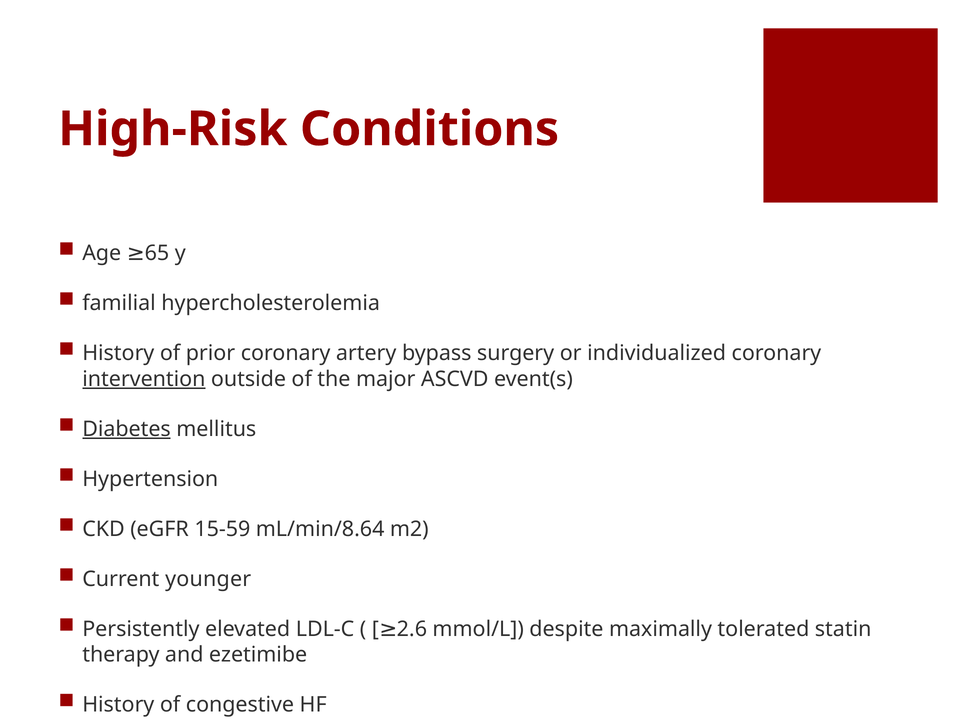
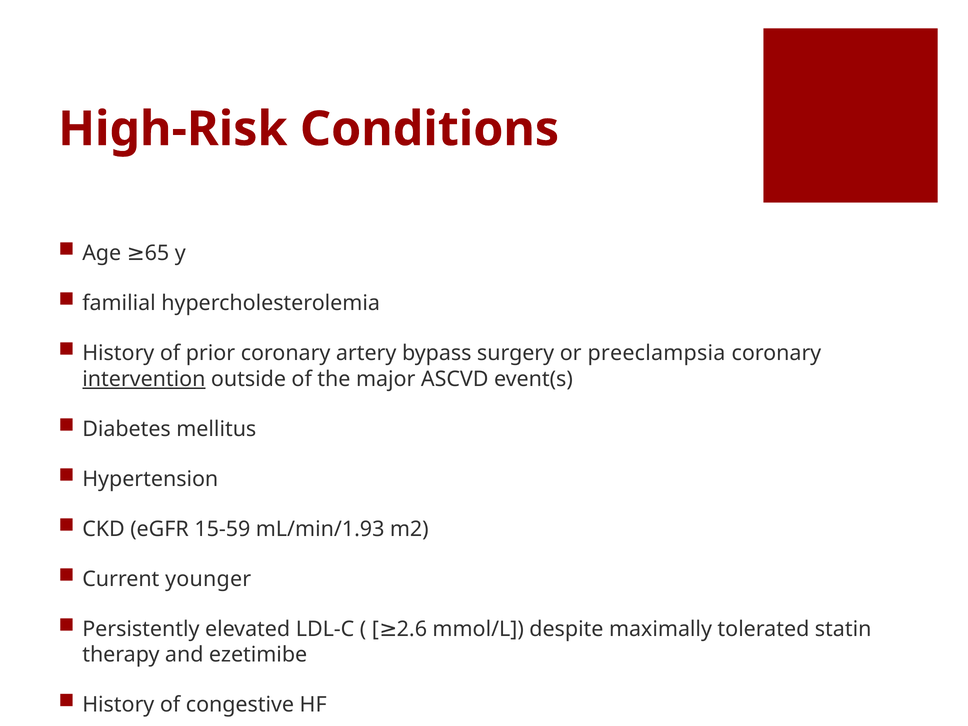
individualized: individualized -> preeclampsia (656, 353)
Diabetes underline: present -> none (127, 429)
mL/min/8.64: mL/min/8.64 -> mL/min/1.93 (320, 529)
